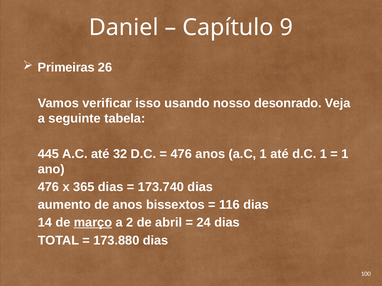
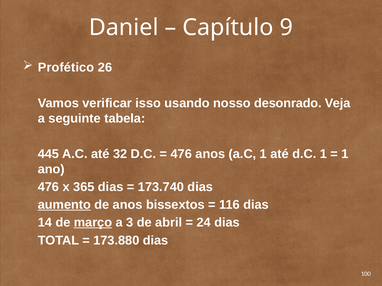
Primeiras: Primeiras -> Profético (66, 68)
aumento underline: none -> present (64, 205)
2: 2 -> 3 (130, 223)
